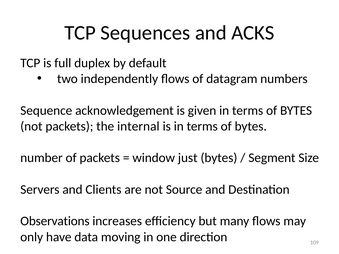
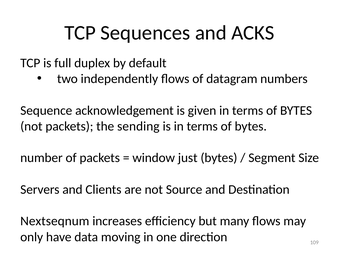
internal: internal -> sending (138, 126)
Observations: Observations -> Nextseqnum (55, 221)
